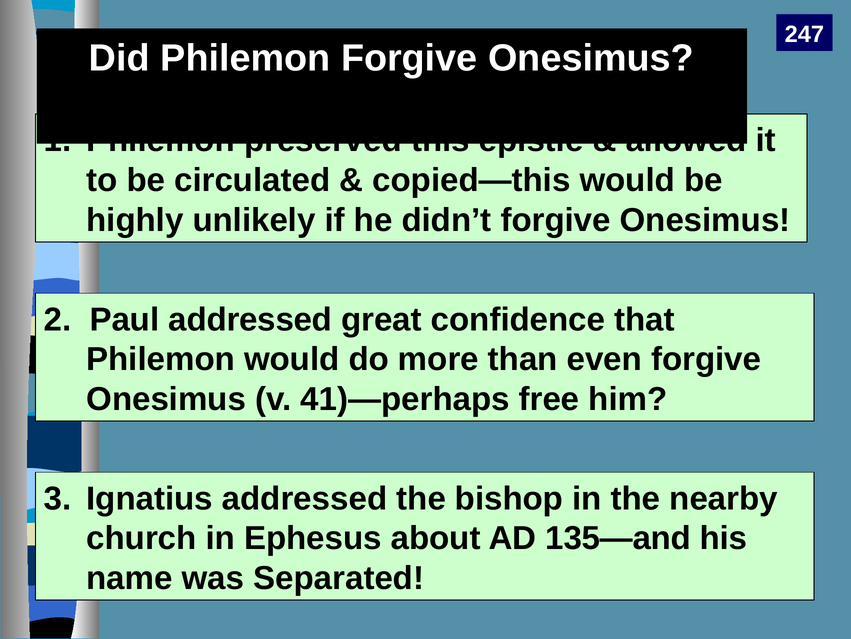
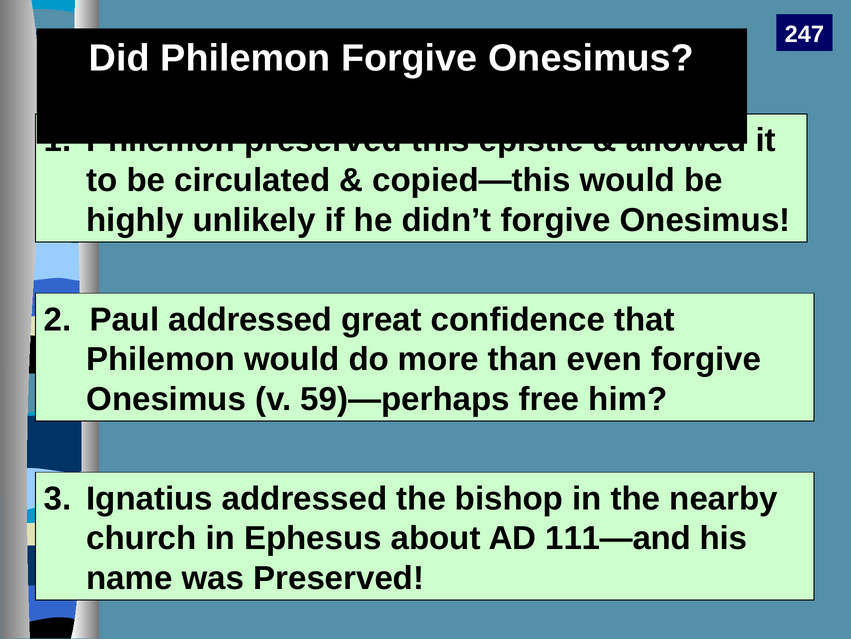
41)—perhaps: 41)—perhaps -> 59)—perhaps (405, 399)
135—and: 135—and -> 111—and (618, 538)
was Separated: Separated -> Preserved (339, 578)
